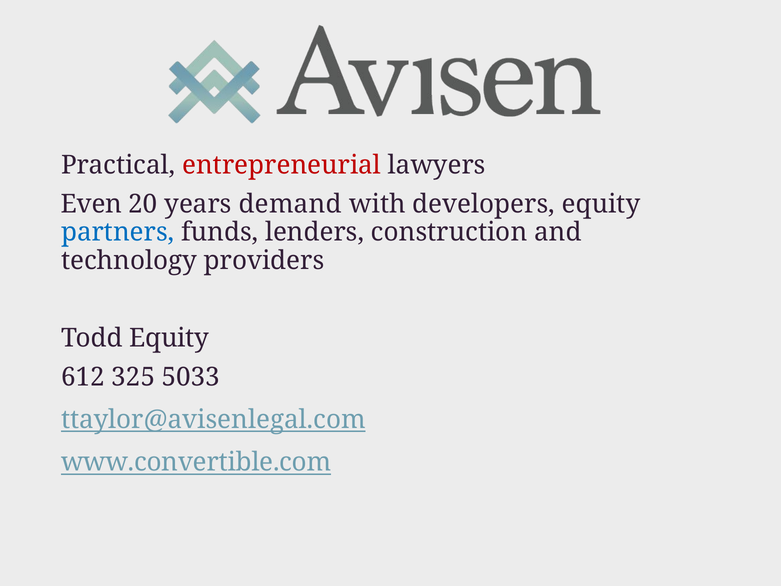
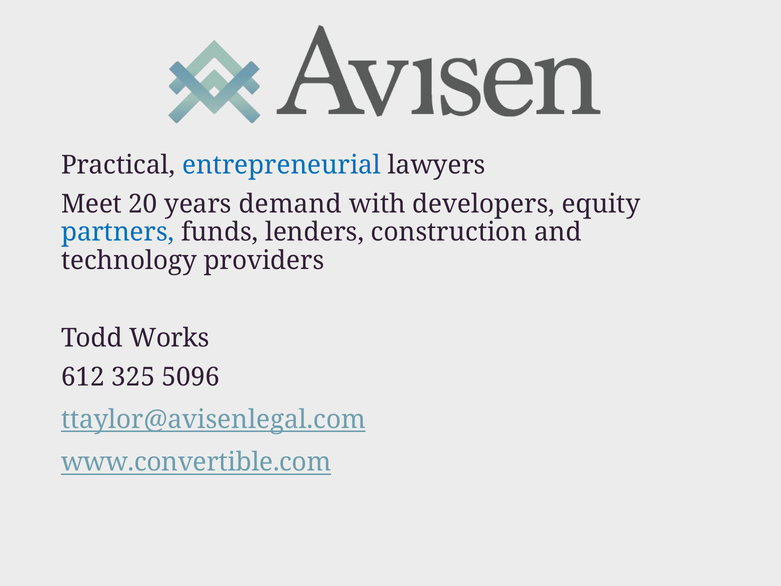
entrepreneurial colour: red -> blue (282, 165)
Even: Even -> Meet (91, 204)
Todd Equity: Equity -> Works (169, 338)
5033: 5033 -> 5096 (191, 377)
